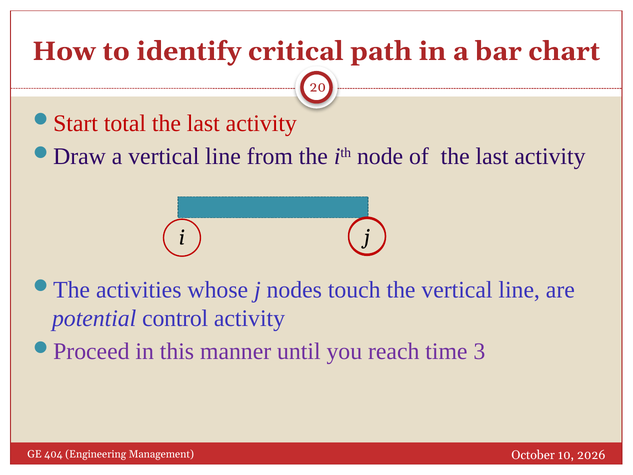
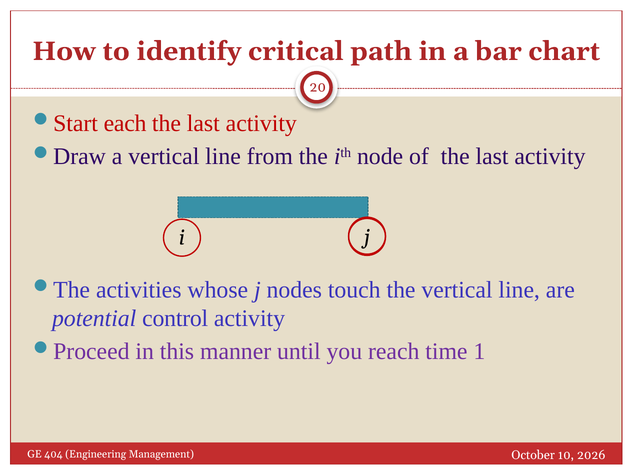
total: total -> each (125, 123)
3: 3 -> 1 (479, 351)
